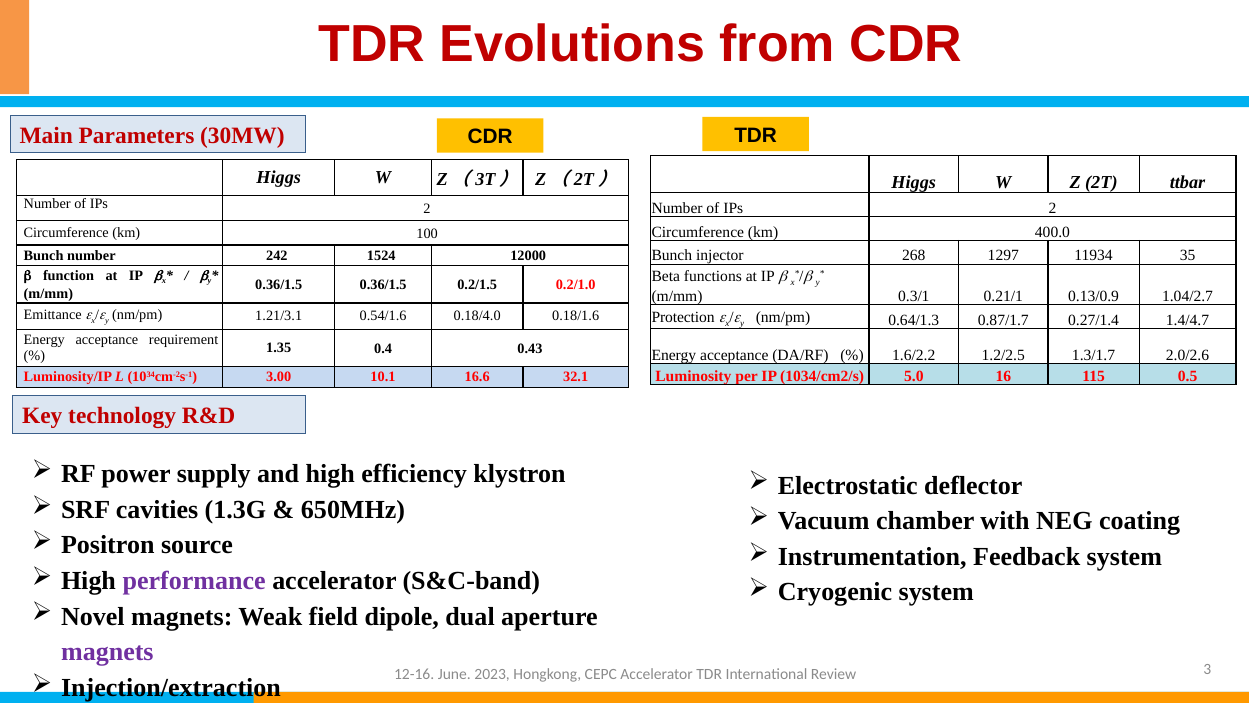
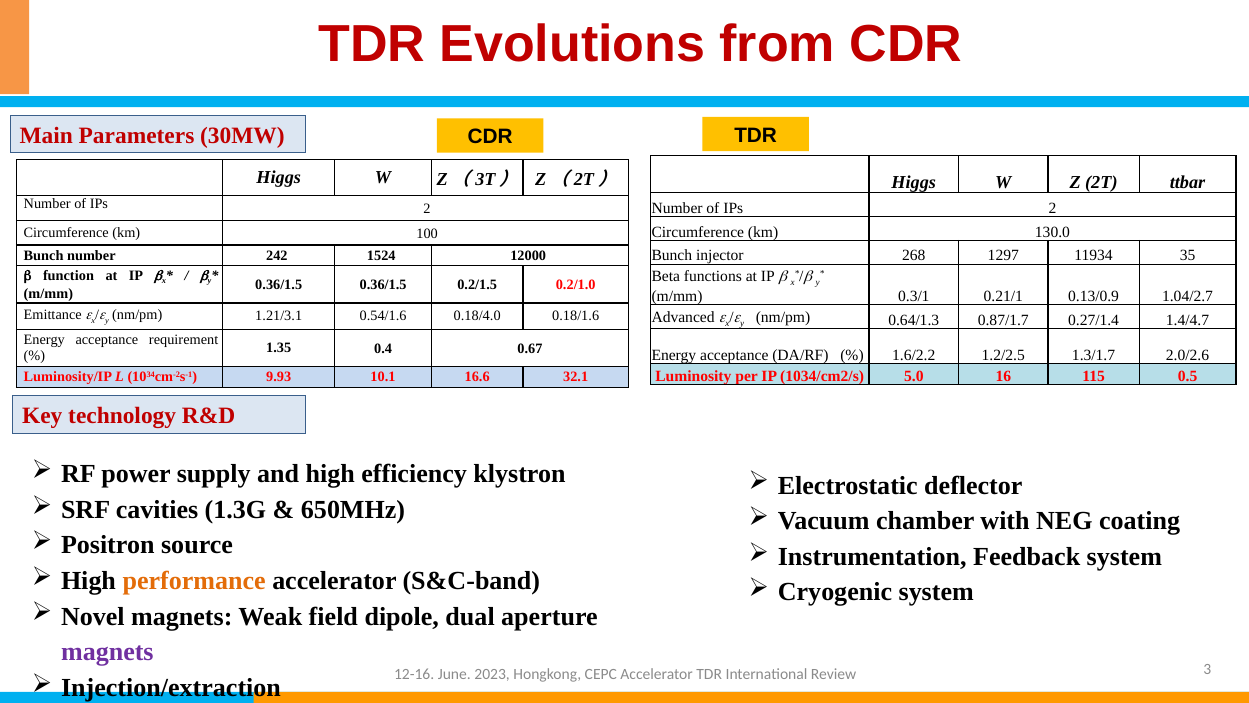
400.0: 400.0 -> 130.0 (1052, 232)
Protection: Protection -> Advanced (683, 317)
0.43: 0.43 -> 0.67 (530, 348)
3.00: 3.00 -> 9.93 (279, 377)
performance colour: purple -> orange (194, 581)
